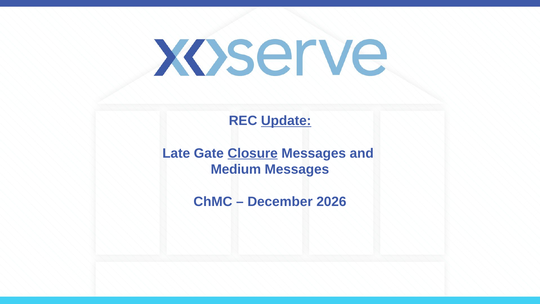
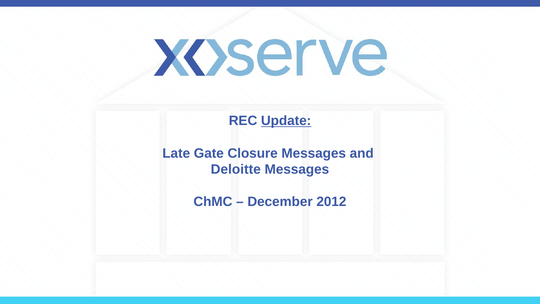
Closure underline: present -> none (253, 153)
Medium: Medium -> Deloitte (236, 169)
2026: 2026 -> 2012 (331, 202)
